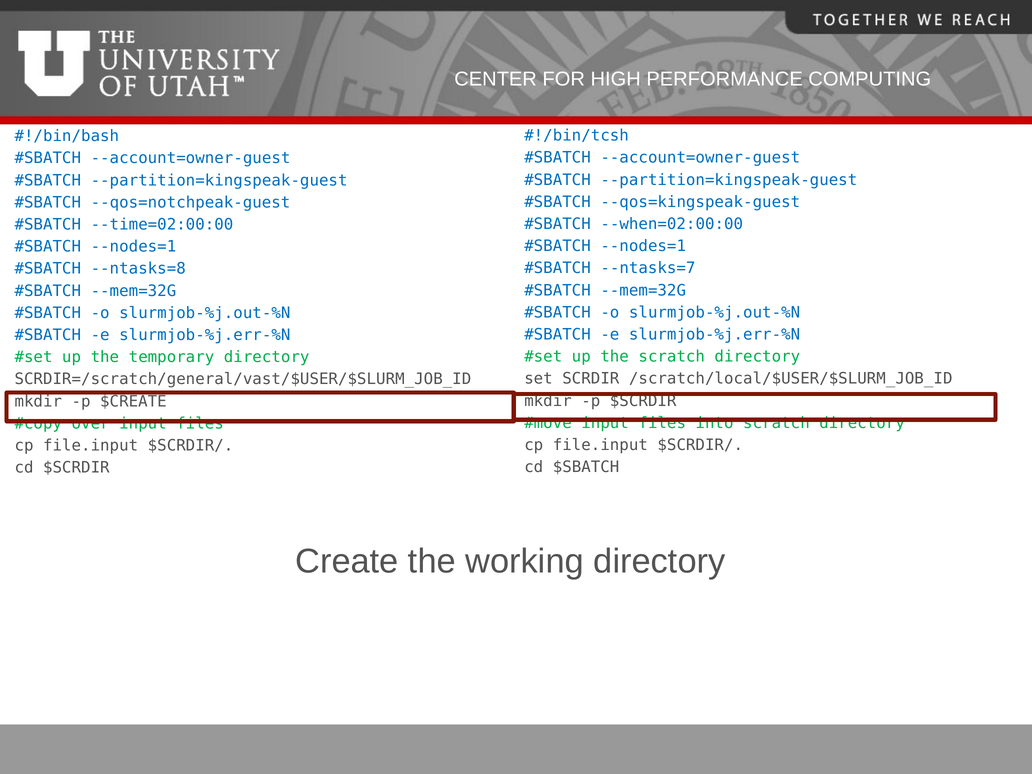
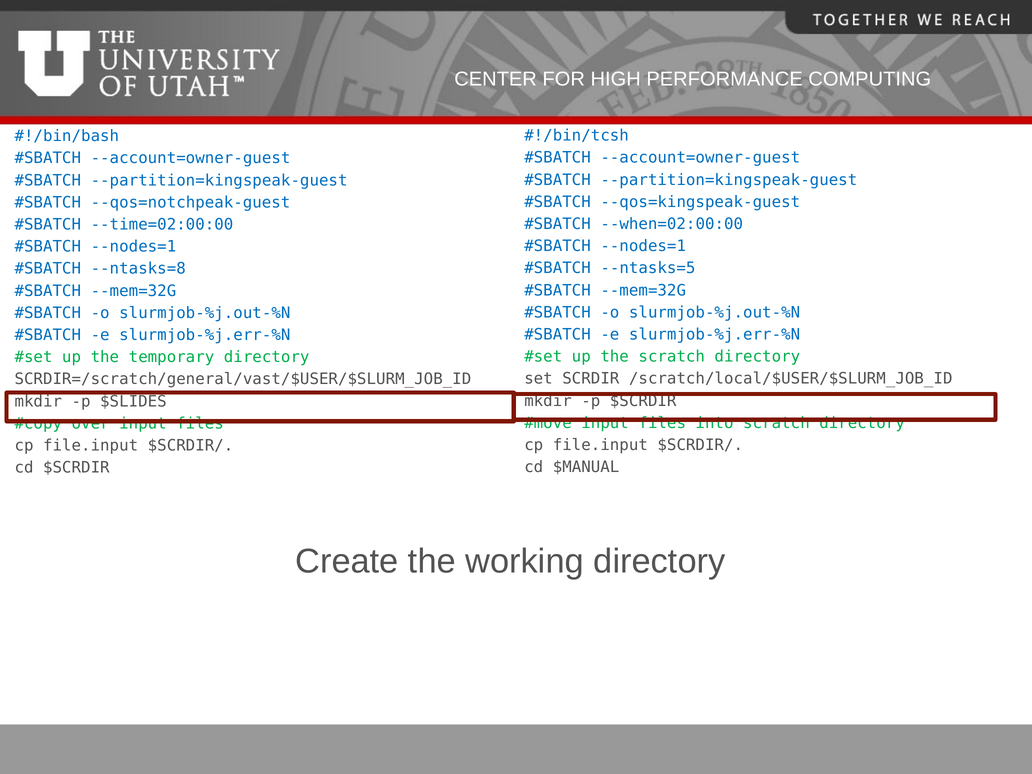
--ntasks=7: --ntasks=7 -> --ntasks=5 (648, 268)
$CREATE: $CREATE -> $SLIDES (133, 401)
$SBATCH: $SBATCH -> $MANUAL (586, 467)
